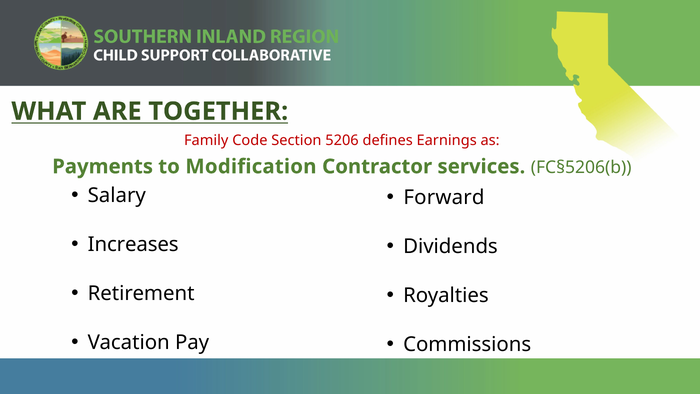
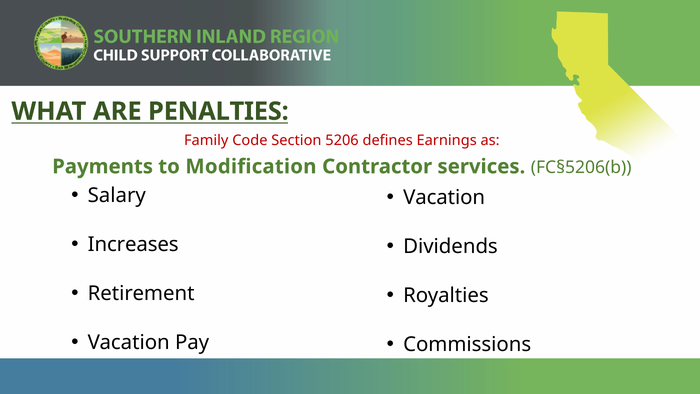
TOGETHER: TOGETHER -> PENALTIES (218, 111)
Forward: Forward -> Vacation (444, 197)
